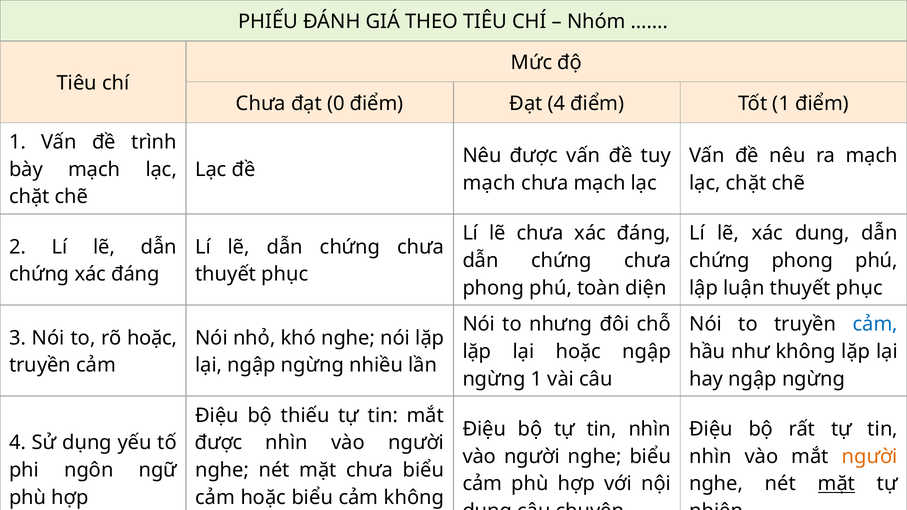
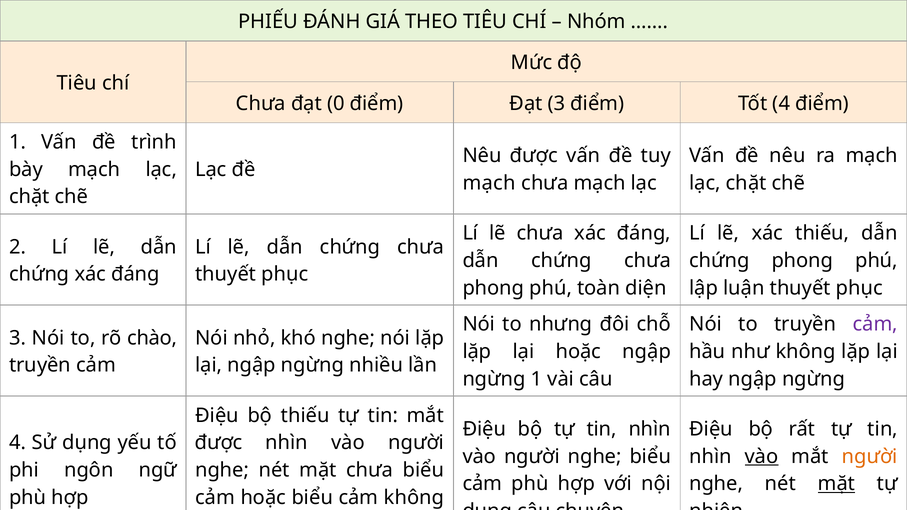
Đạt 4: 4 -> 3 (557, 103)
Tốt 1: 1 -> 4 (781, 103)
xác dung: dung -> thiếu (822, 233)
cảm colour: blue -> purple (875, 324)
rõ hoặc: hoặc -> chào (152, 338)
vào underline: none -> present (762, 457)
